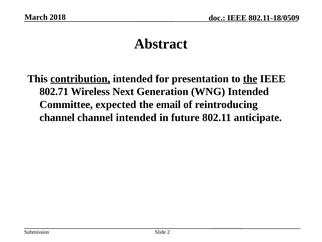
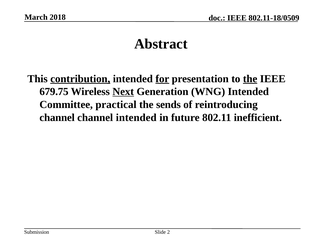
for underline: none -> present (162, 79)
802.71: 802.71 -> 679.75 (54, 91)
Next underline: none -> present (123, 91)
expected: expected -> practical (116, 104)
email: email -> sends (168, 104)
anticipate: anticipate -> inefficient (258, 117)
